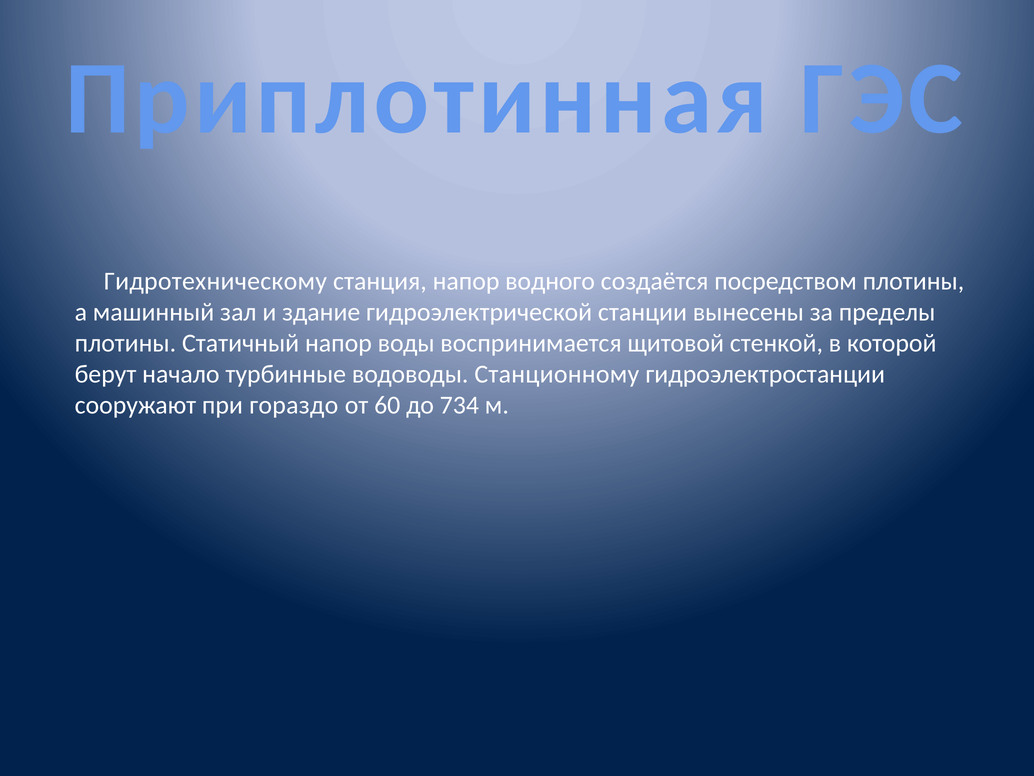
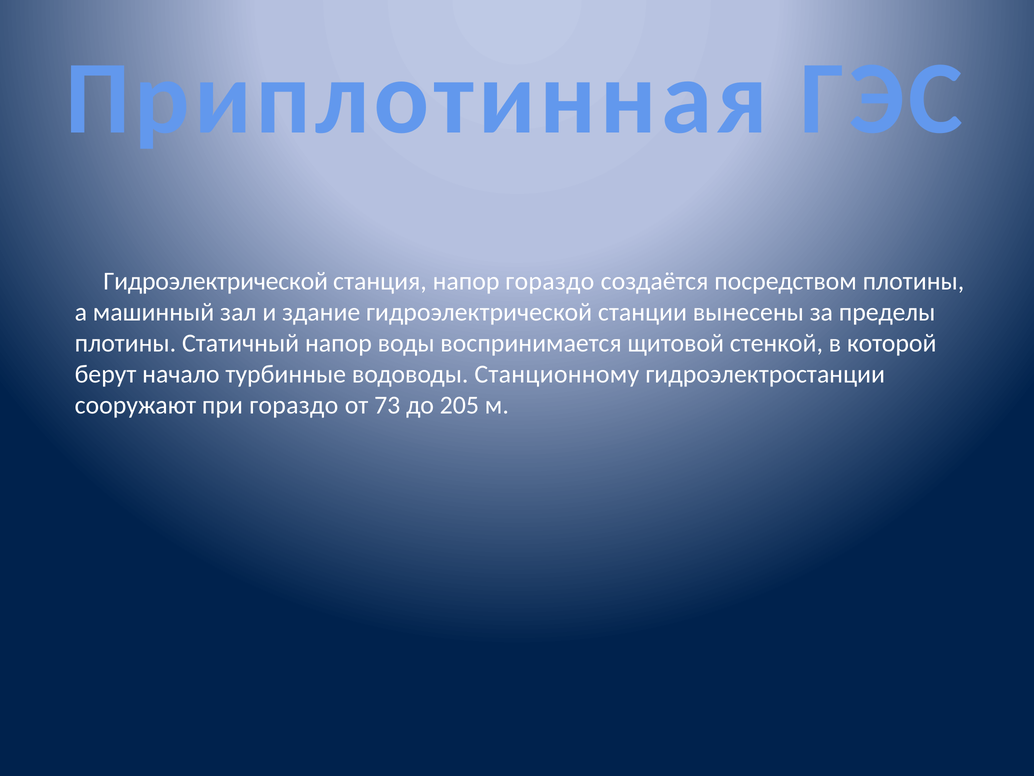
Гидротехническому: Гидротехническому -> Гидроэлектрической (216, 281)
напор водного: водного -> гораздо (550, 281)
60: 60 -> 73 (387, 405)
734: 734 -> 205 (459, 405)
